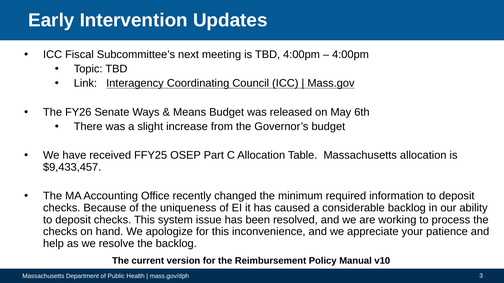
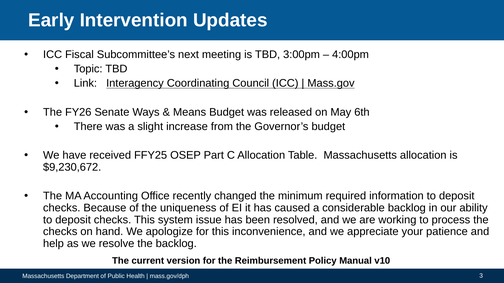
TBD 4:00pm: 4:00pm -> 3:00pm (302, 55)
$9,433,457: $9,433,457 -> $9,230,672 (72, 168)
